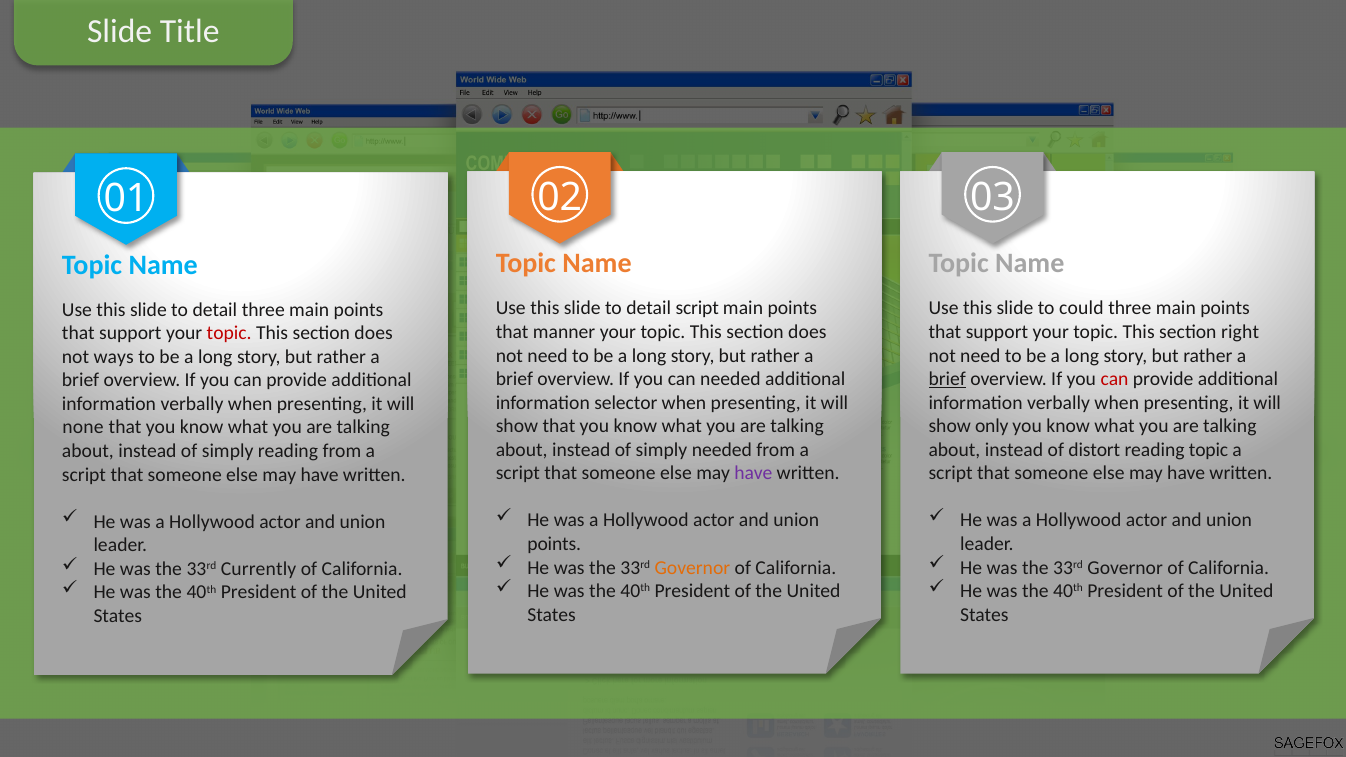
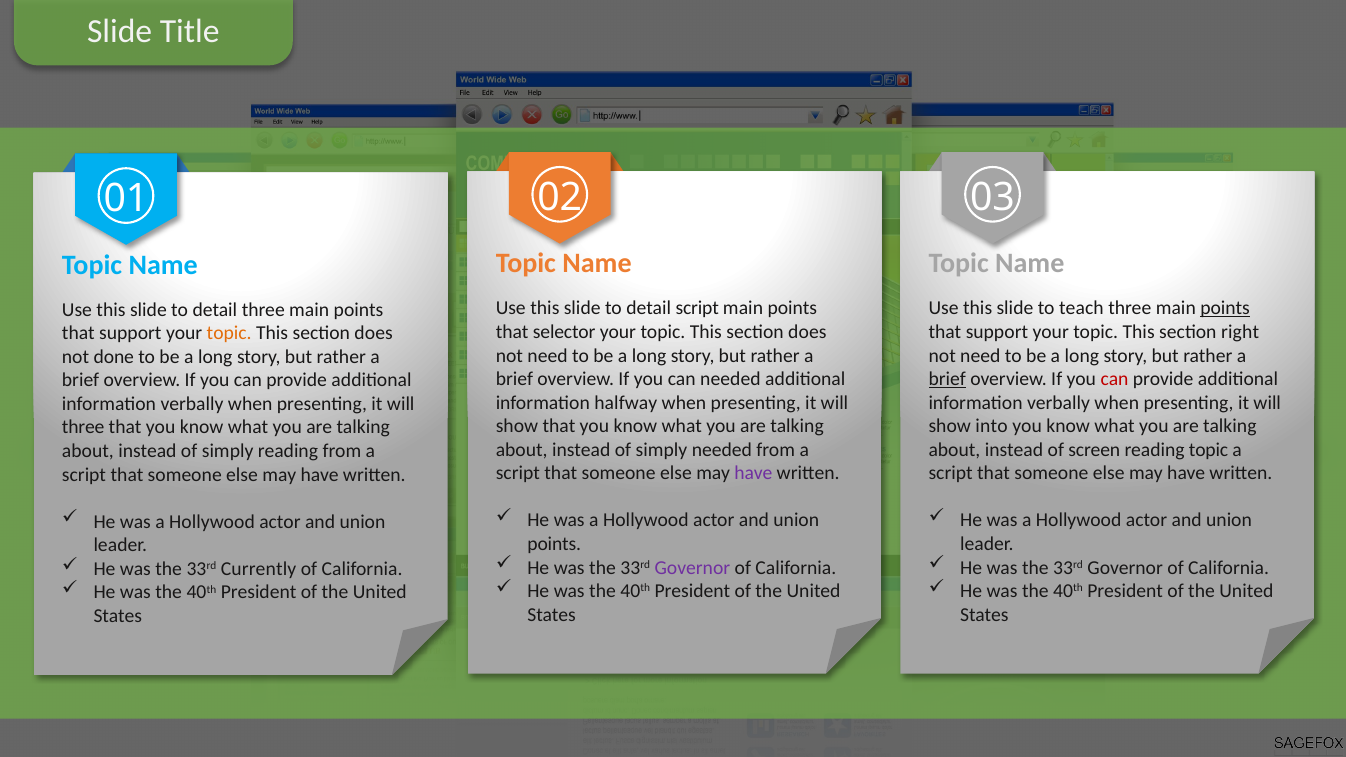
could: could -> teach (1081, 308)
points underline: none -> present (1225, 308)
manner: manner -> selector (564, 332)
topic colour: red -> orange (229, 333)
ways: ways -> done (114, 357)
selector: selector -> halfway (626, 403)
only: only -> into (992, 426)
none: none -> three (83, 428)
distort: distort -> screen (1094, 450)
Governor colour: orange -> purple (692, 568)
